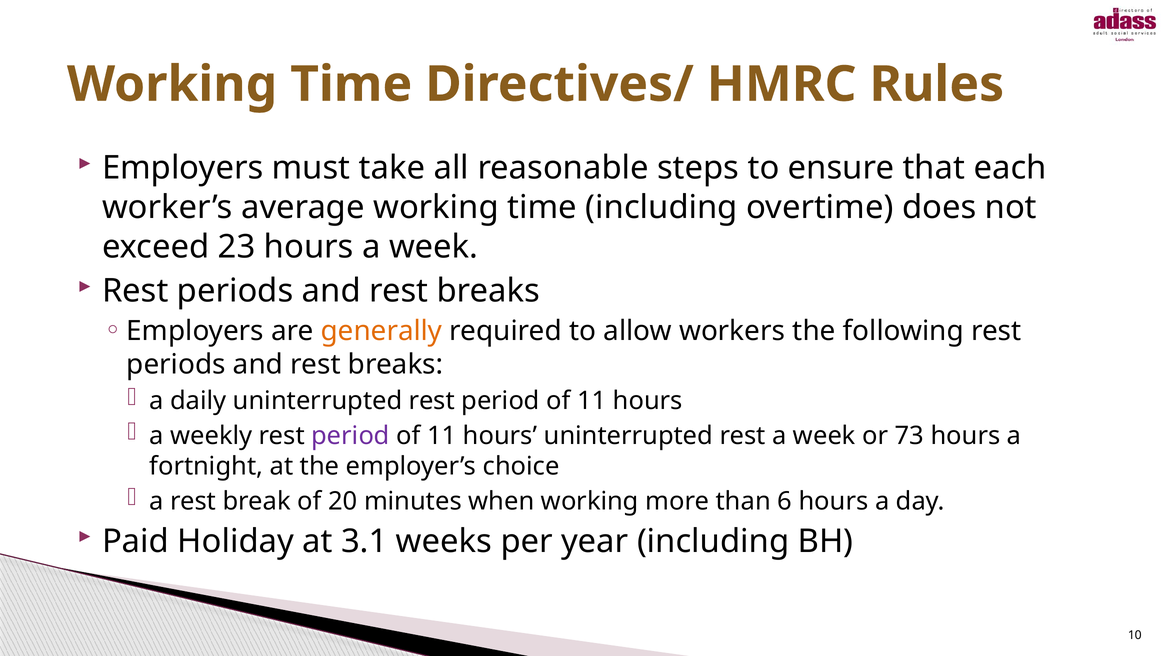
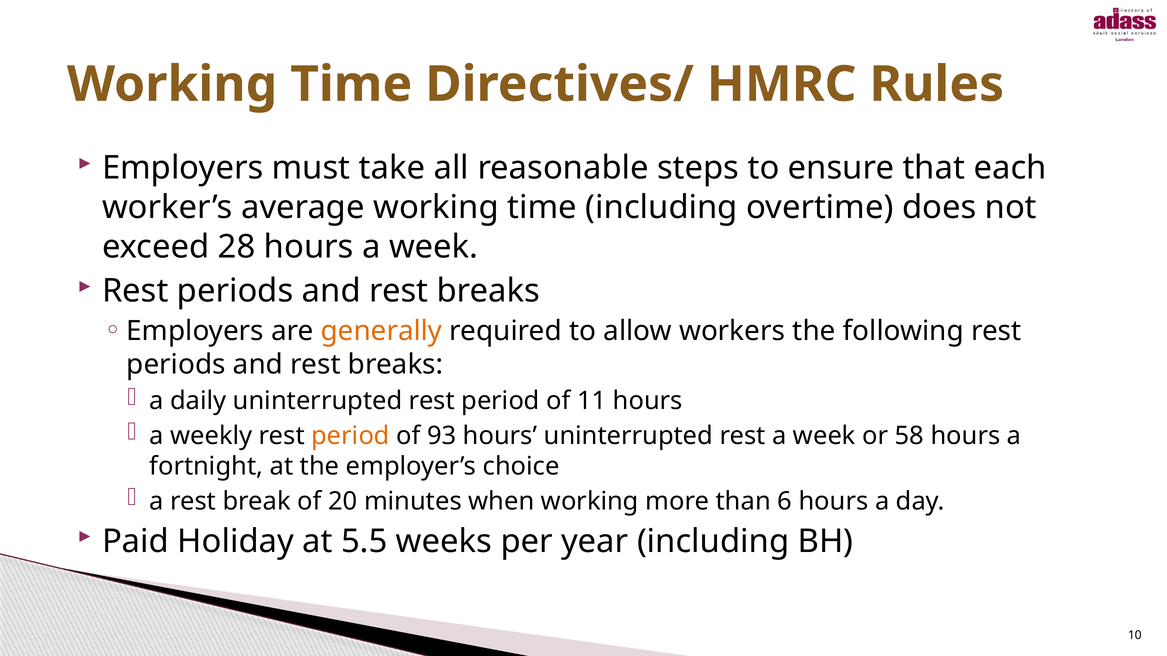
23: 23 -> 28 (237, 247)
period colour: purple -> orange (350, 436)
11: 11 -> 93 (442, 436)
73: 73 -> 58 (909, 436)
3.1: 3.1 -> 5.5 (364, 542)
